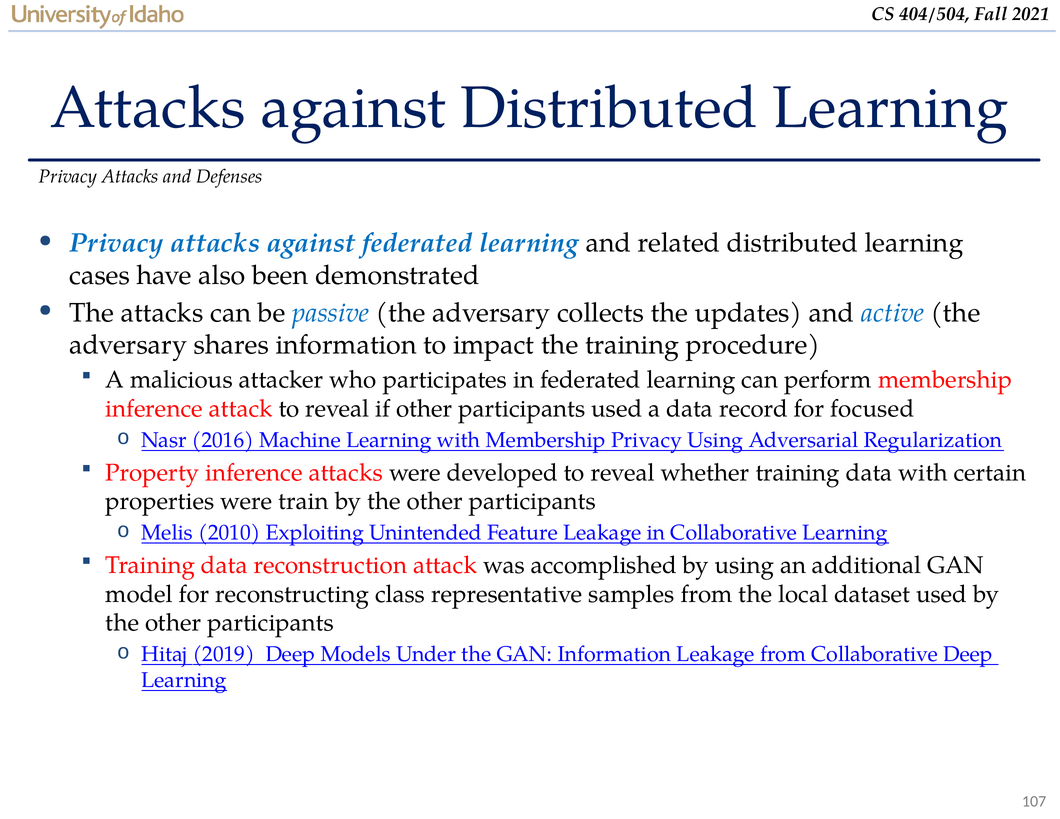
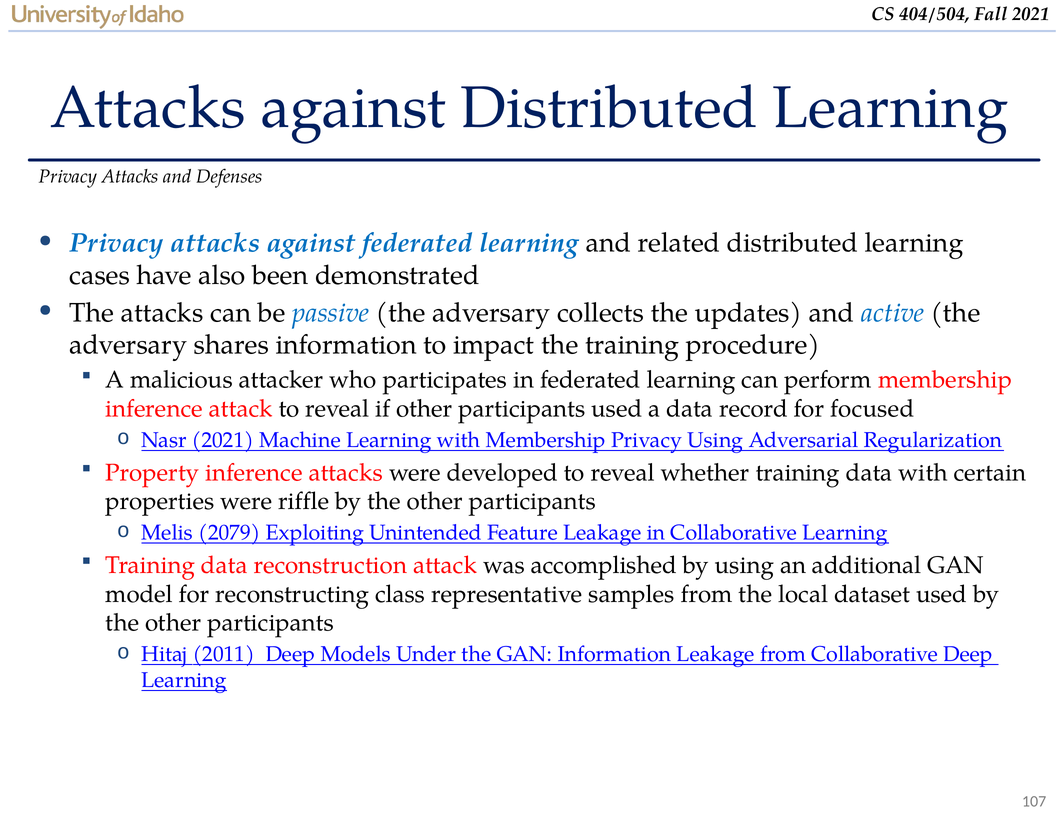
Nasr 2016: 2016 -> 2021 (223, 440)
train: train -> riffle (304, 502)
2010: 2010 -> 2079 (229, 533)
2019: 2019 -> 2011 (224, 654)
